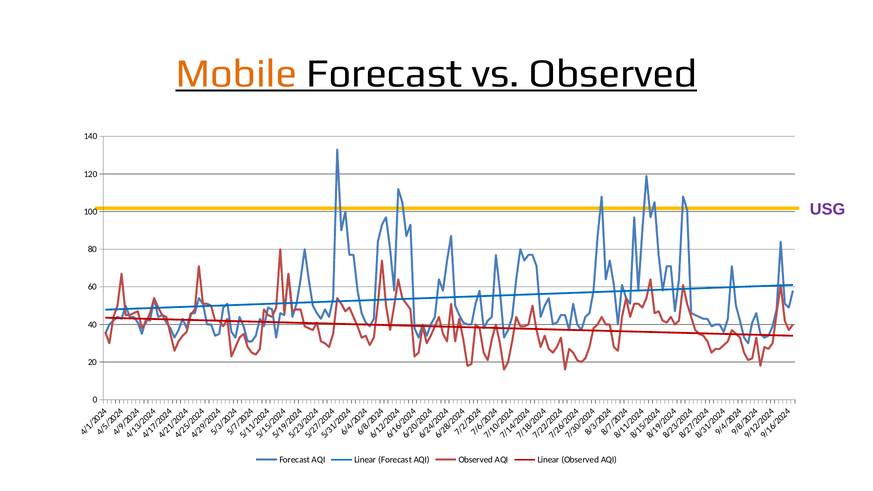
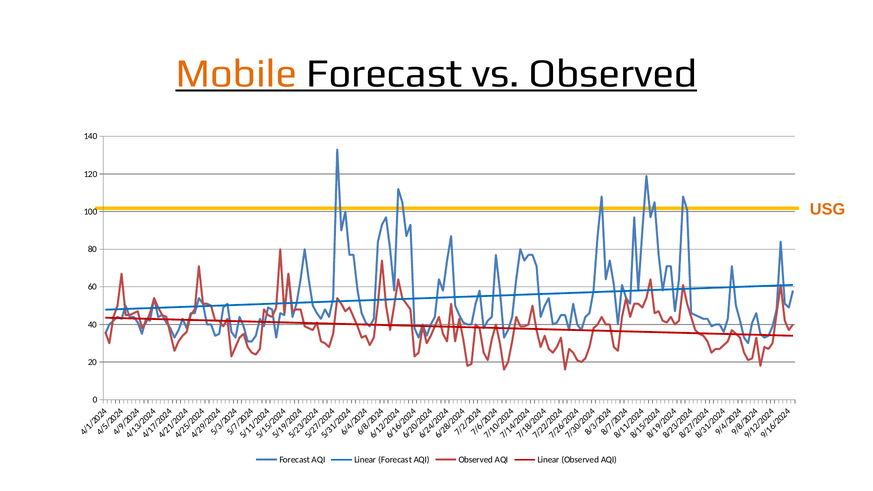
USG colour: purple -> orange (828, 209)
